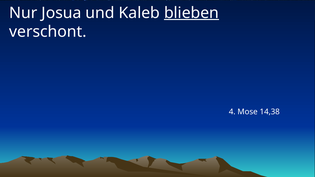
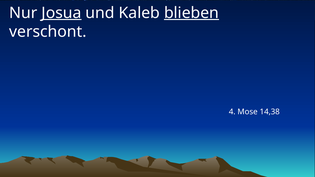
Josua underline: none -> present (61, 13)
